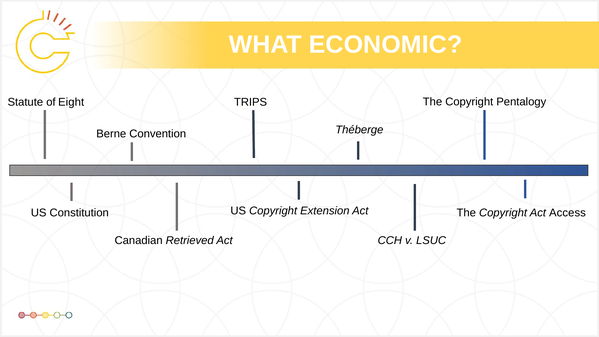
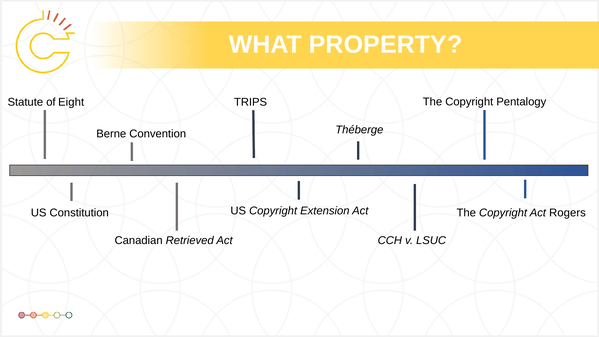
ECONOMIC: ECONOMIC -> PROPERTY (386, 45)
Access: Access -> Rogers (567, 213)
